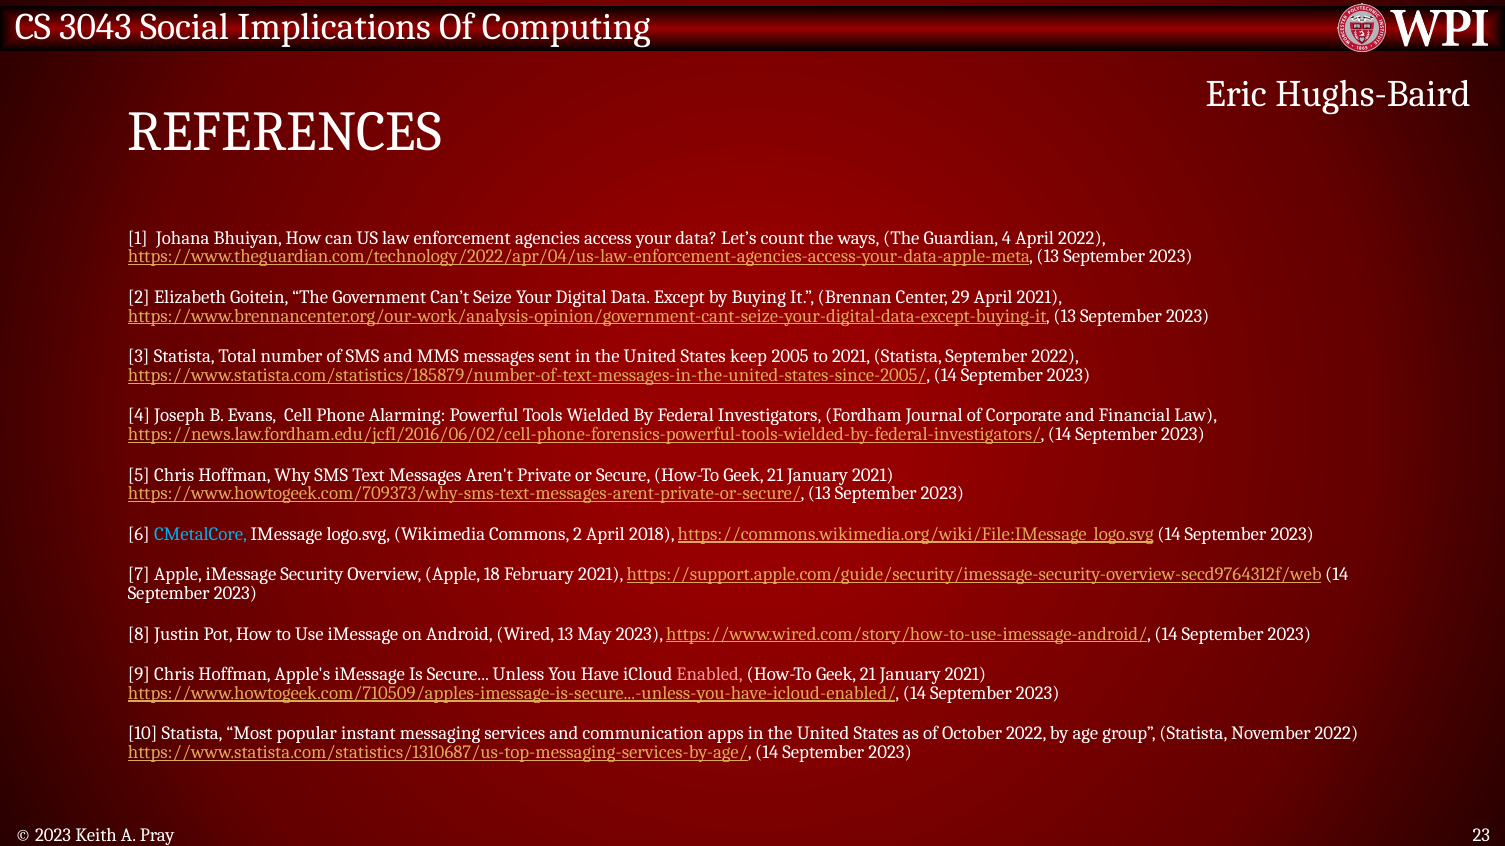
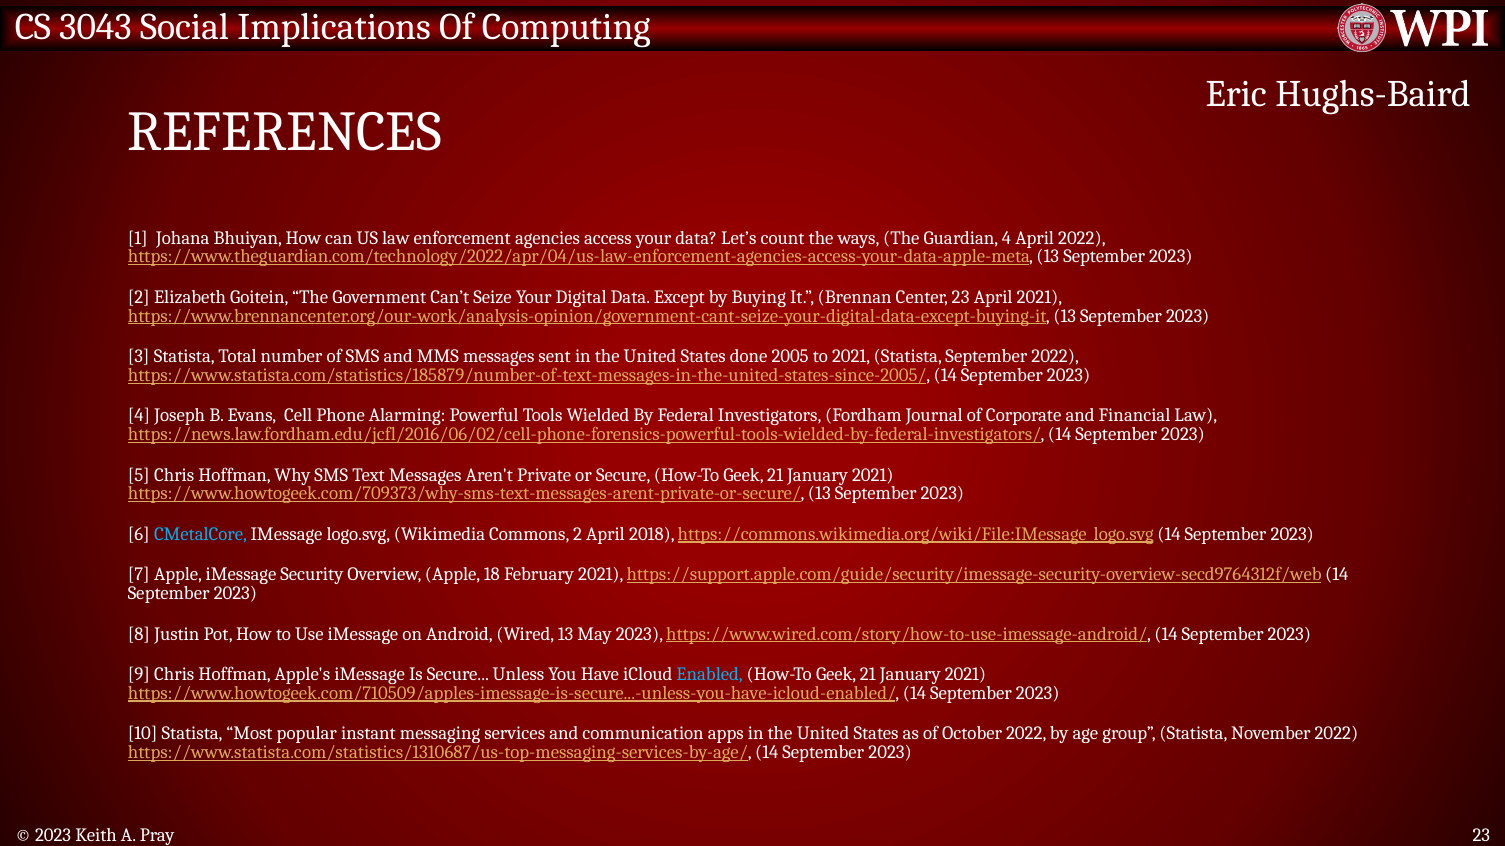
Center 29: 29 -> 23 (961, 298)
keep: keep -> done (749, 357)
Enabled colour: pink -> light blue (710, 675)
